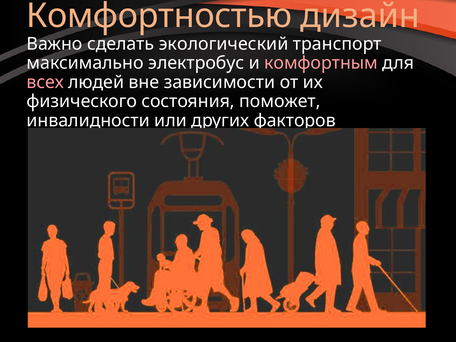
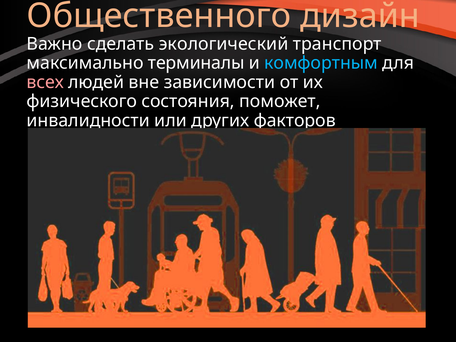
Комфортностью: Комфортностью -> Общественного (159, 16)
электробус: электробус -> терминалы (196, 63)
комфортным colour: pink -> light blue (321, 63)
